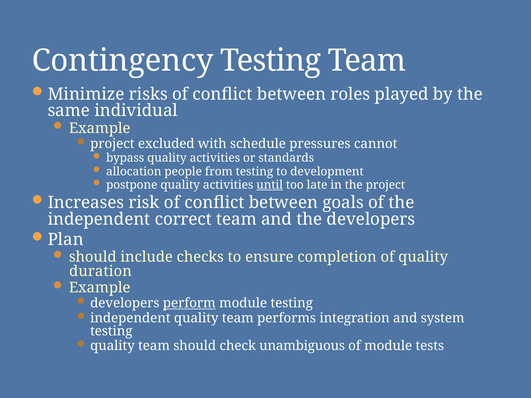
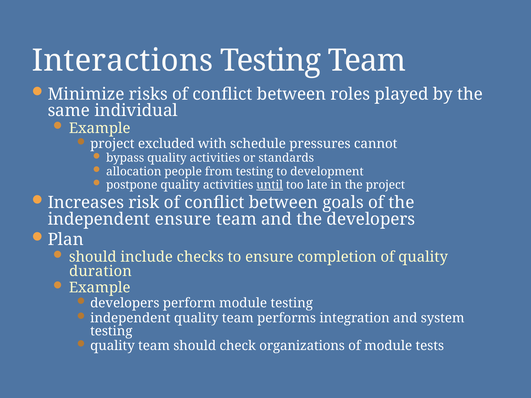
Contingency: Contingency -> Interactions (122, 61)
independent correct: correct -> ensure (183, 219)
perform underline: present -> none (189, 303)
unambiguous: unambiguous -> organizations (302, 346)
